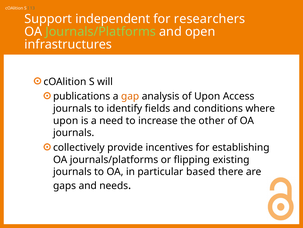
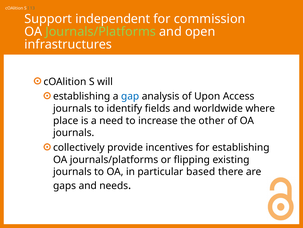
researchers: researchers -> commission (210, 19)
publications: publications -> establishing (82, 96)
gap colour: orange -> blue (130, 96)
conditions: conditions -> worldwide (218, 108)
upon: upon -> place (66, 120)
